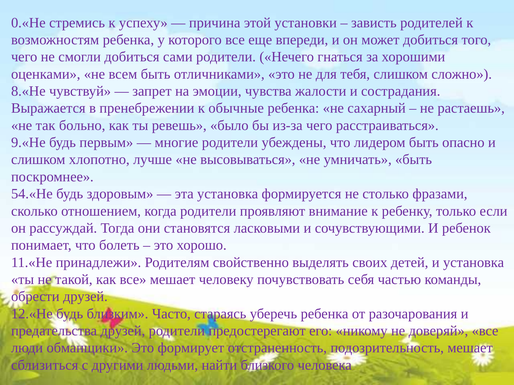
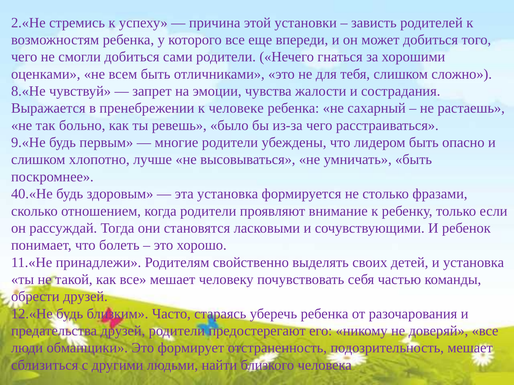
0.«Не: 0.«Не -> 2.«Не (28, 23)
обычные: обычные -> человеке (236, 108)
54.«Не: 54.«Не -> 40.«Не (32, 194)
